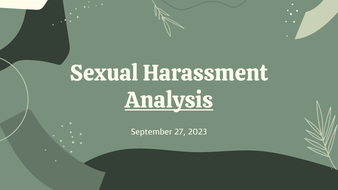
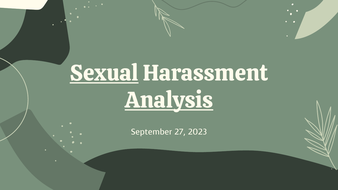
Sexual underline: none -> present (104, 73)
